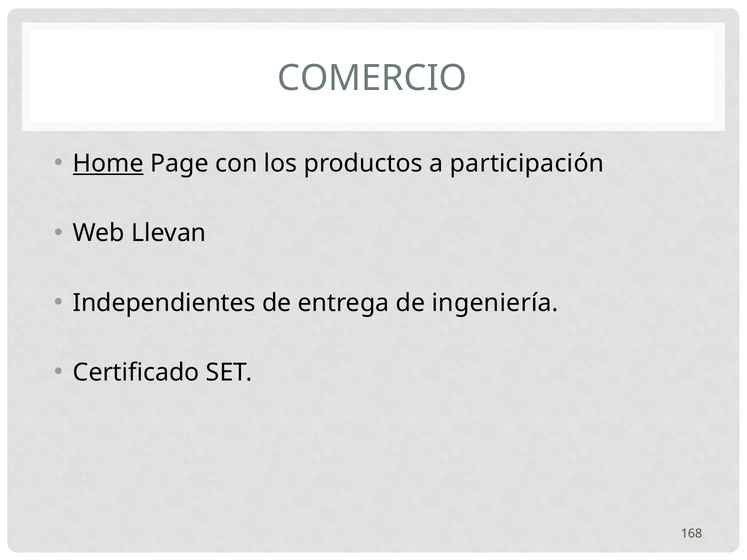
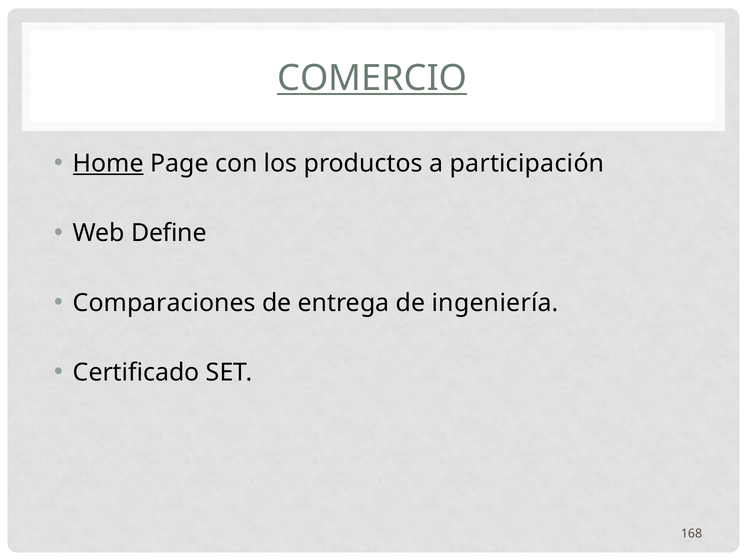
COMERCIO underline: none -> present (372, 78)
Llevan: Llevan -> Define (169, 233)
Independientes: Independientes -> Comparaciones (164, 303)
